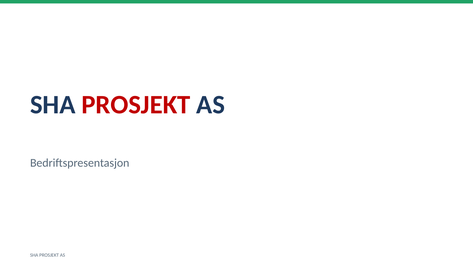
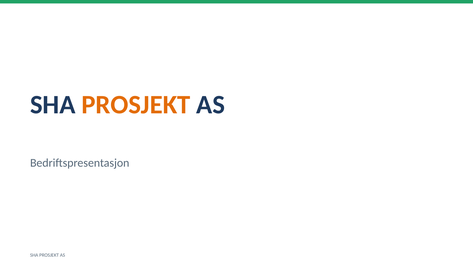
PROSJEKT colour: red -> orange (136, 105)
